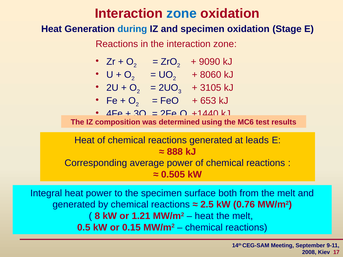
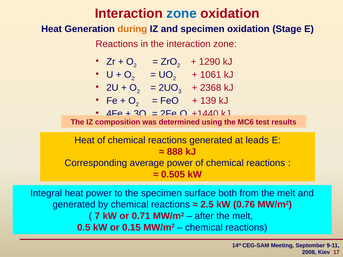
during colour: blue -> orange (132, 29)
9090: 9090 -> 1290 (210, 62)
8060: 8060 -> 1061 (211, 75)
3105: 3105 -> 2368 (211, 88)
653: 653 -> 139 (208, 101)
8: 8 -> 7 (97, 216)
1.21: 1.21 -> 0.71 (141, 216)
heat: heat -> after (204, 216)
